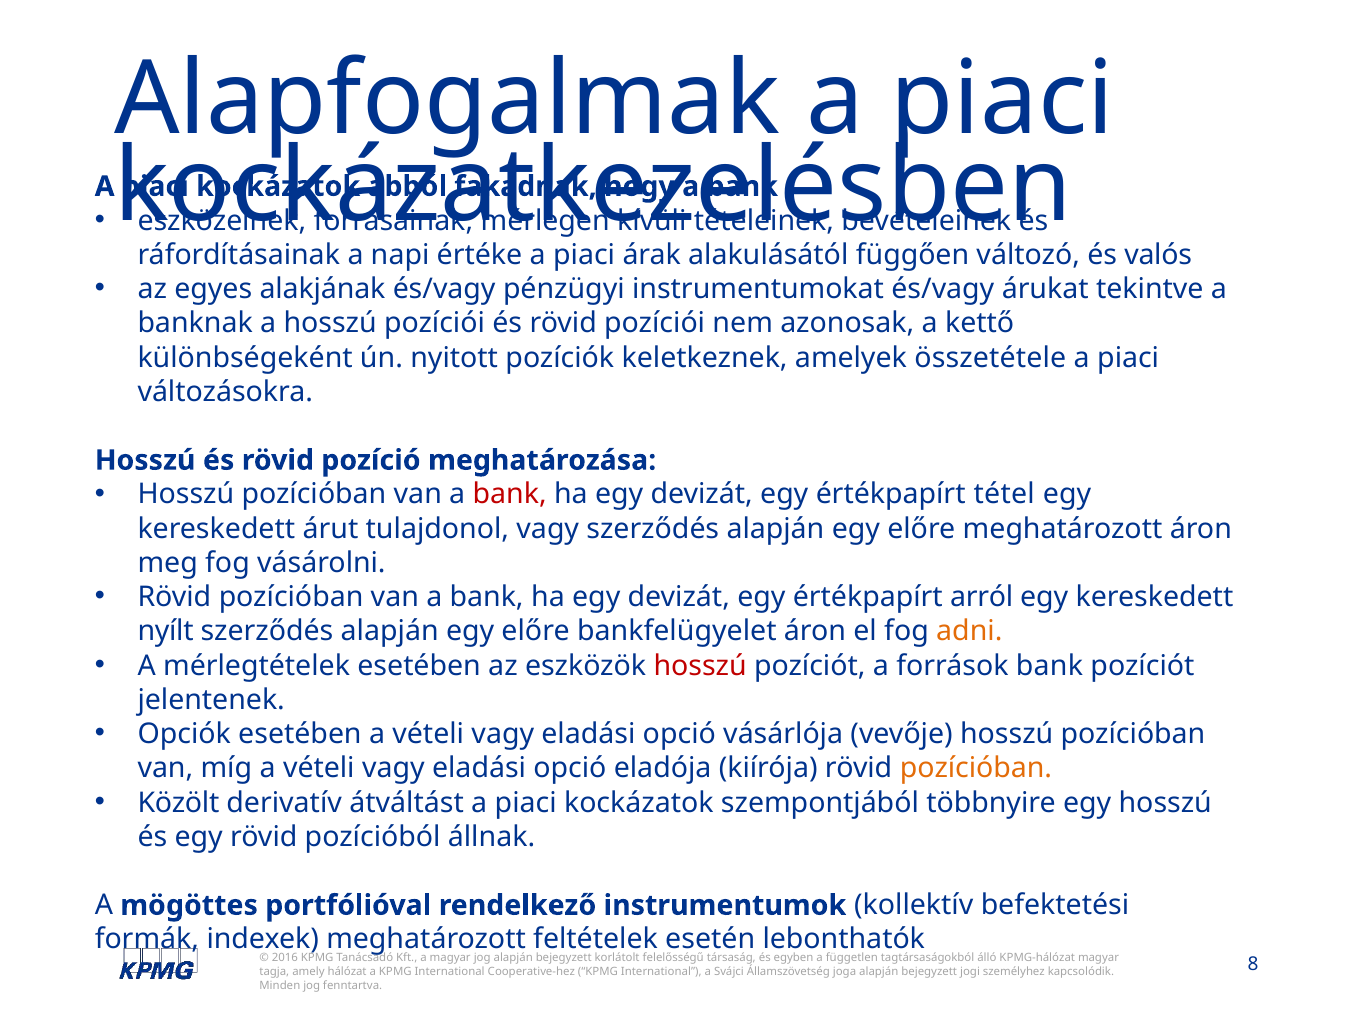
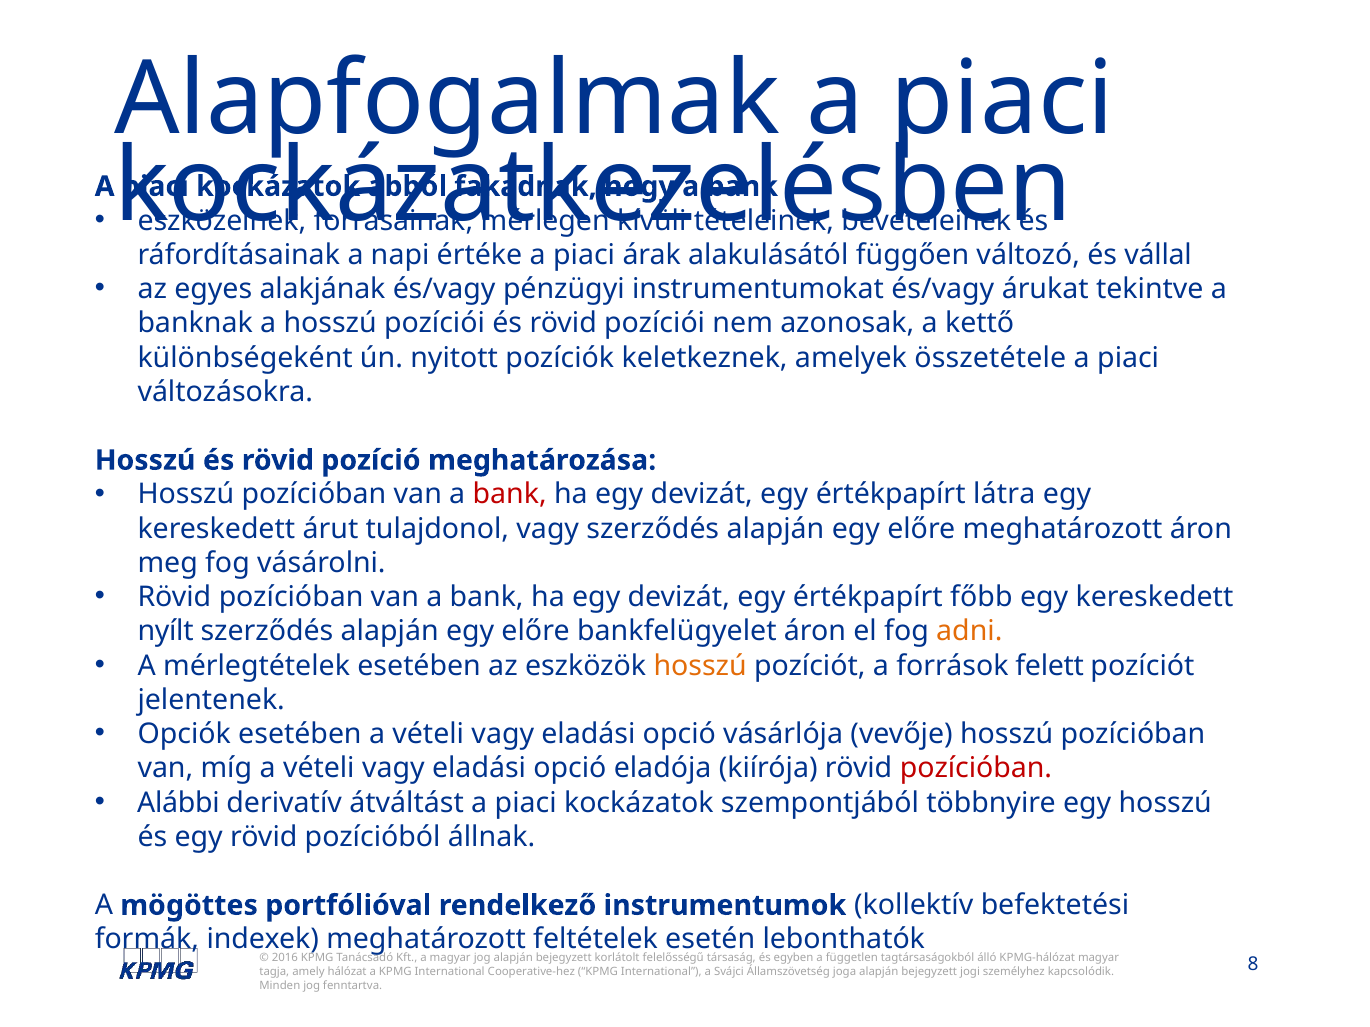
valós: valós -> vállal (1158, 255)
tétel: tétel -> látra (1004, 495)
arról: arról -> főbb (981, 598)
hosszú colour: red -> orange (700, 666)
források bank: bank -> felett (1050, 666)
pozícióban colour: orange -> red (976, 769)
Közölt: Közölt -> Alábbi (178, 803)
